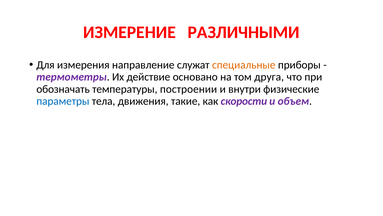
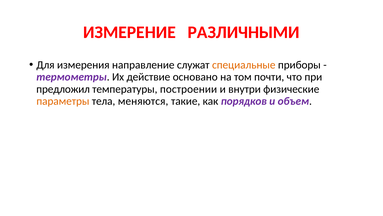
друга: друга -> почти (269, 77)
обозначать: обозначать -> предложил (63, 89)
параметры colour: blue -> orange (63, 101)
движения: движения -> меняются (143, 101)
скорости: скорости -> порядков (244, 101)
